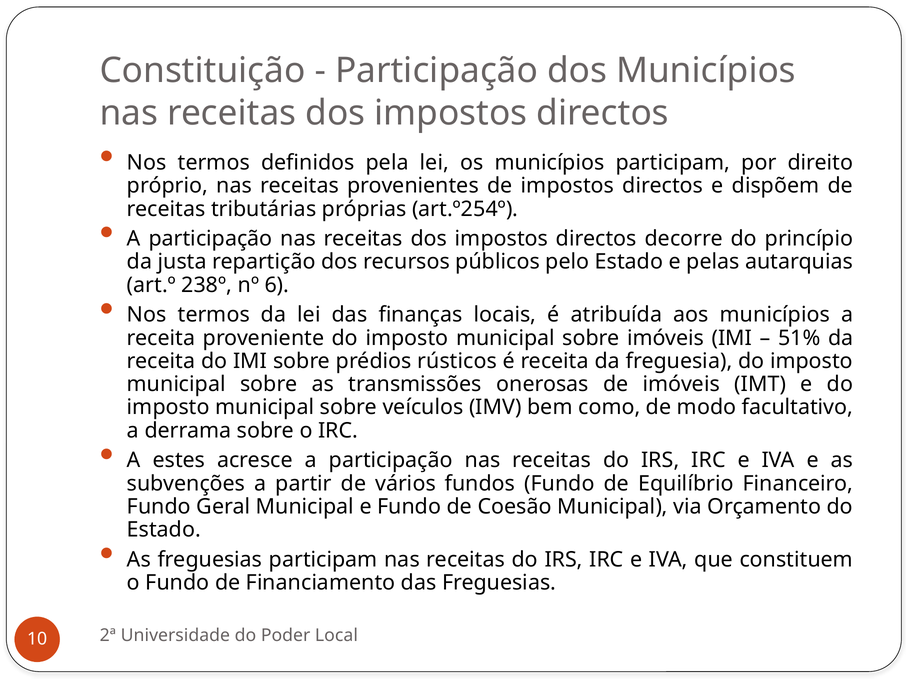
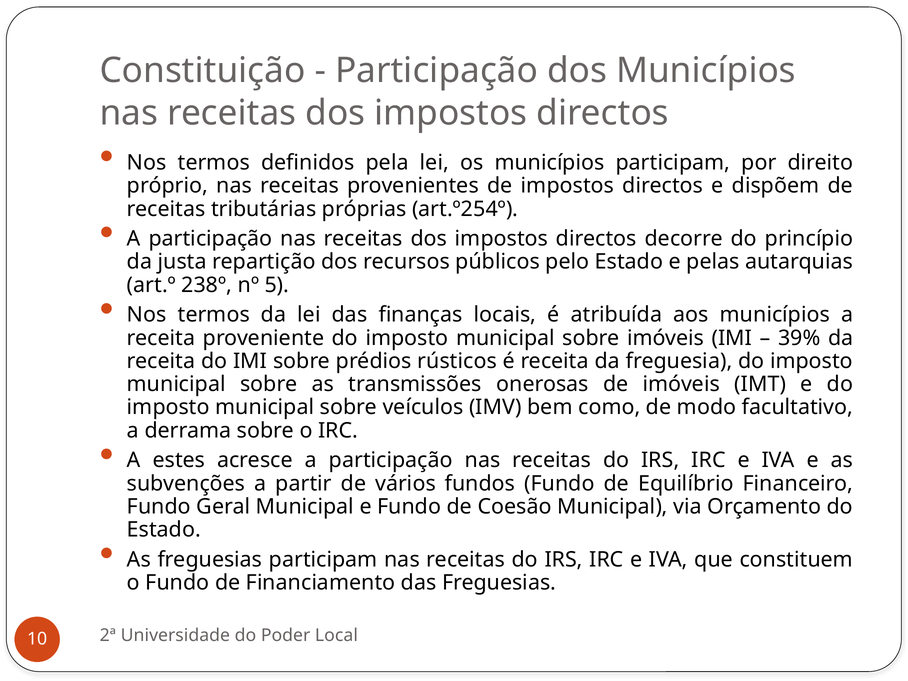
6: 6 -> 5 (277, 285)
51%: 51% -> 39% (799, 338)
